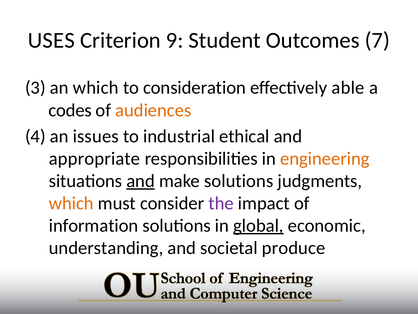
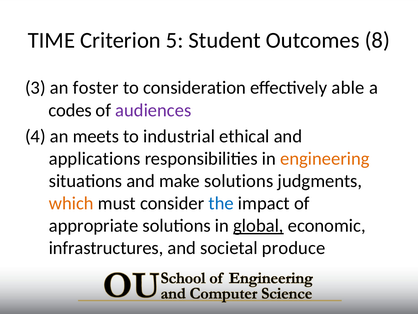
USES: USES -> TIME (51, 40)
9: 9 -> 5 (175, 40)
7: 7 -> 8 (377, 40)
an which: which -> foster (96, 88)
audiences colour: orange -> purple (153, 110)
issues: issues -> meets (96, 136)
appropriate: appropriate -> applications (95, 158)
and underline: present -> none (141, 181)
the colour: purple -> blue (221, 203)
information: information -> appropriate (94, 225)
understanding: understanding -> infrastructures (106, 248)
